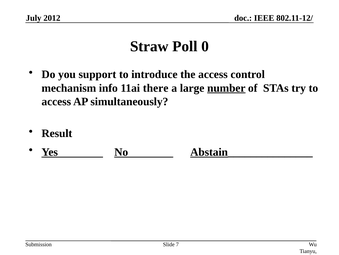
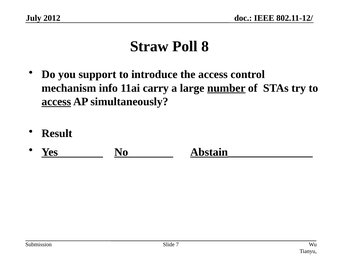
0: 0 -> 8 (205, 46)
there: there -> carry (156, 88)
access underline: none -> present (56, 101)
